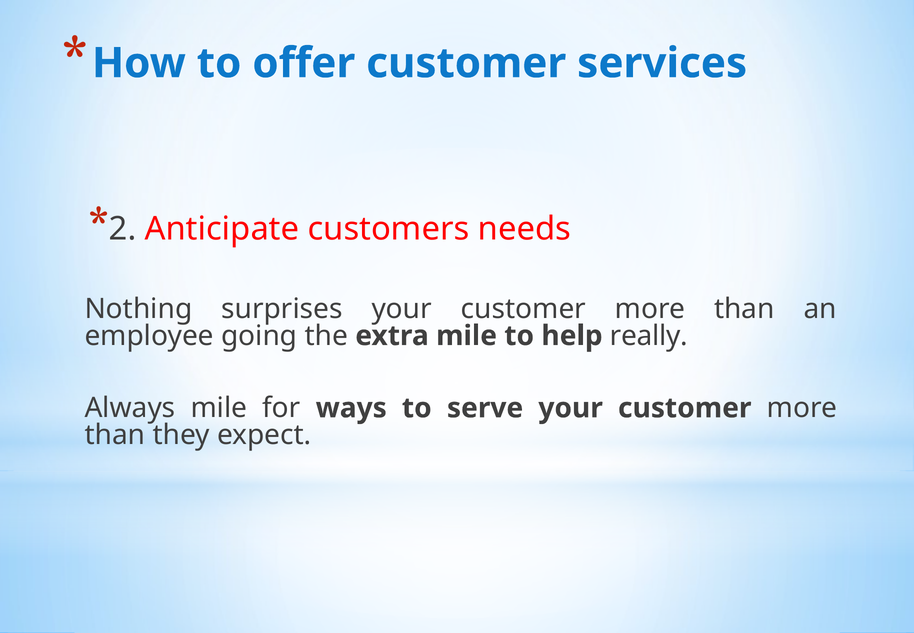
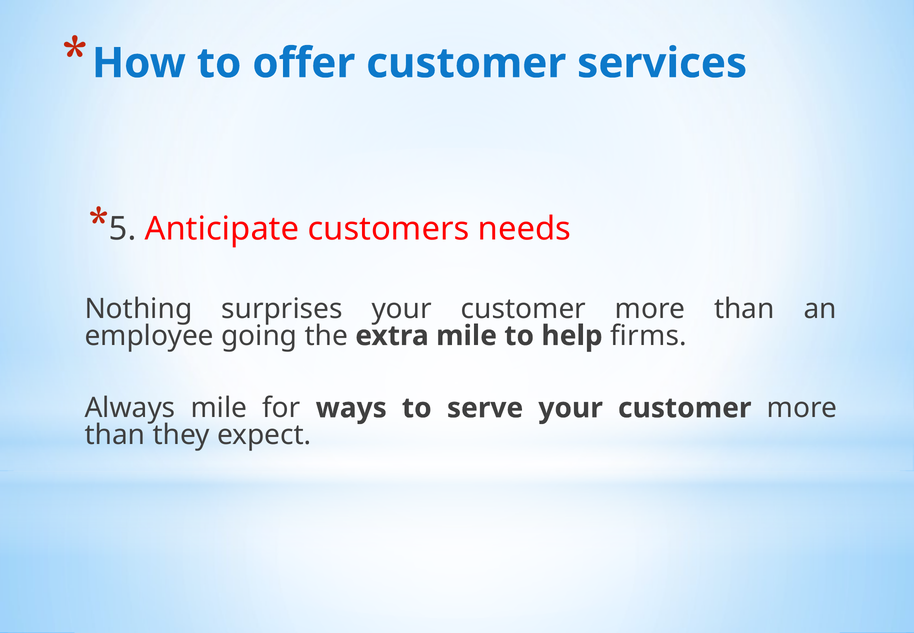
2: 2 -> 5 (123, 229)
really: really -> firms (649, 336)
